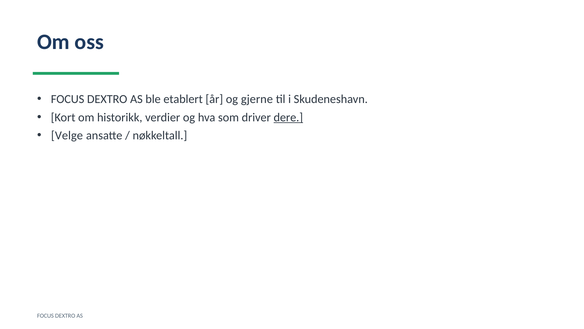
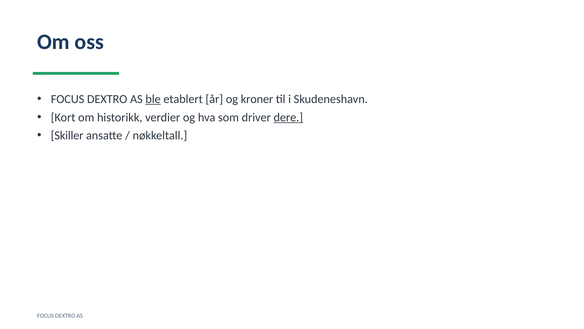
ble underline: none -> present (153, 99)
gjerne: gjerne -> kroner (257, 99)
Velge: Velge -> Skiller (67, 135)
